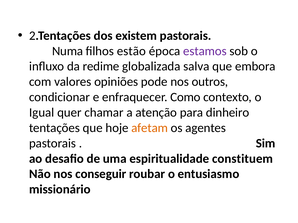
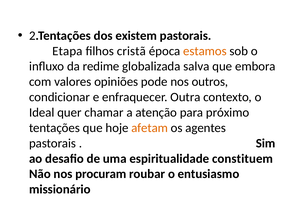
Numa: Numa -> Etapa (67, 51)
estão: estão -> cristã (131, 51)
estamos colour: purple -> orange (205, 51)
Como: Como -> Outra (185, 97)
Igual: Igual -> Ideal (42, 113)
dinheiro: dinheiro -> próximo (228, 113)
conseguir: conseguir -> procuram (101, 174)
